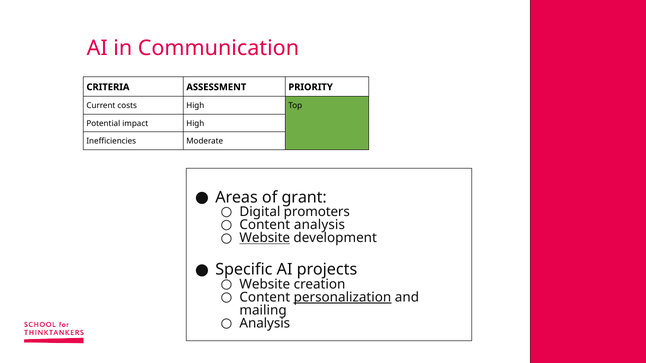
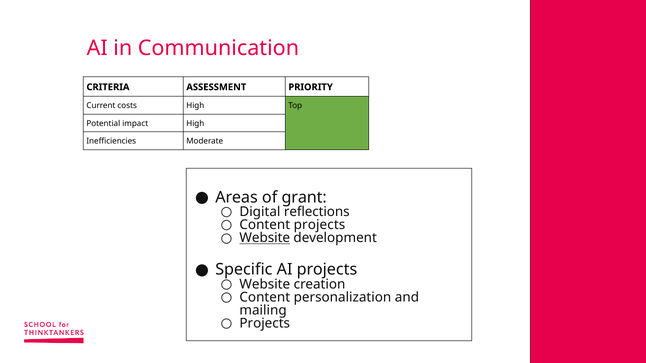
promoters: promoters -> reflections (317, 212)
Content analysis: analysis -> projects (320, 225)
personalization underline: present -> none (342, 298)
Analysis: Analysis -> Projects (265, 324)
